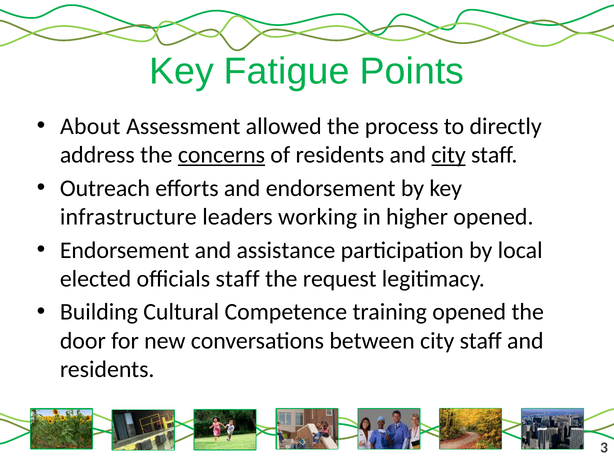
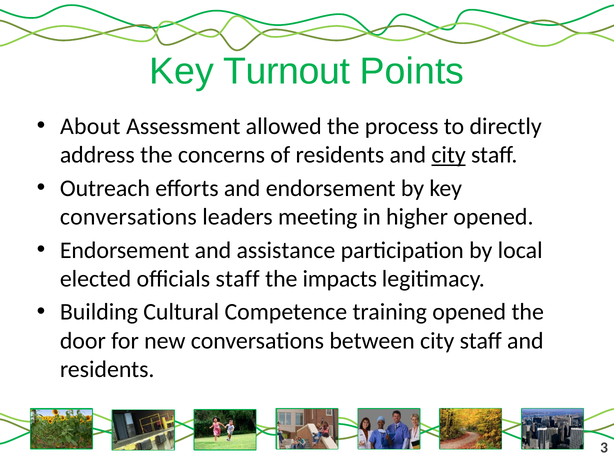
Fatigue: Fatigue -> Turnout (287, 72)
concerns underline: present -> none (221, 155)
infrastructure: infrastructure -> conversations (128, 217)
working: working -> meeting (318, 217)
request: request -> impacts (340, 279)
